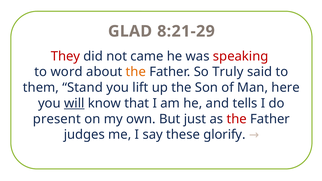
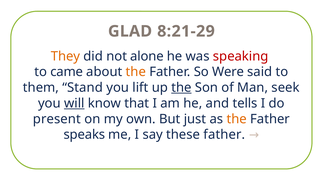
They colour: red -> orange (66, 56)
came: came -> alone (147, 56)
word: word -> came (67, 72)
Truly: Truly -> Were (228, 72)
the underline: none -> present (181, 88)
here: here -> seek (286, 88)
the colour: red -> orange (237, 119)
judges: judges -> speaks (84, 135)
these glorify: glorify -> father (224, 135)
